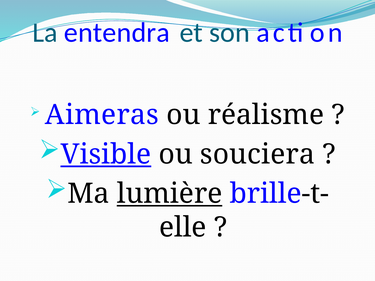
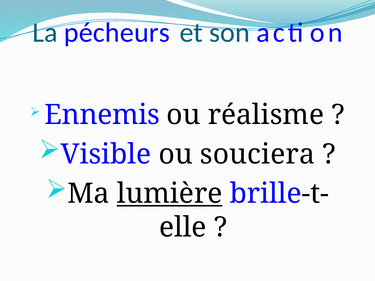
entendra: entendra -> pécheurs (117, 33)
Aimeras: Aimeras -> Ennemis (102, 115)
Visible underline: present -> none (106, 154)
